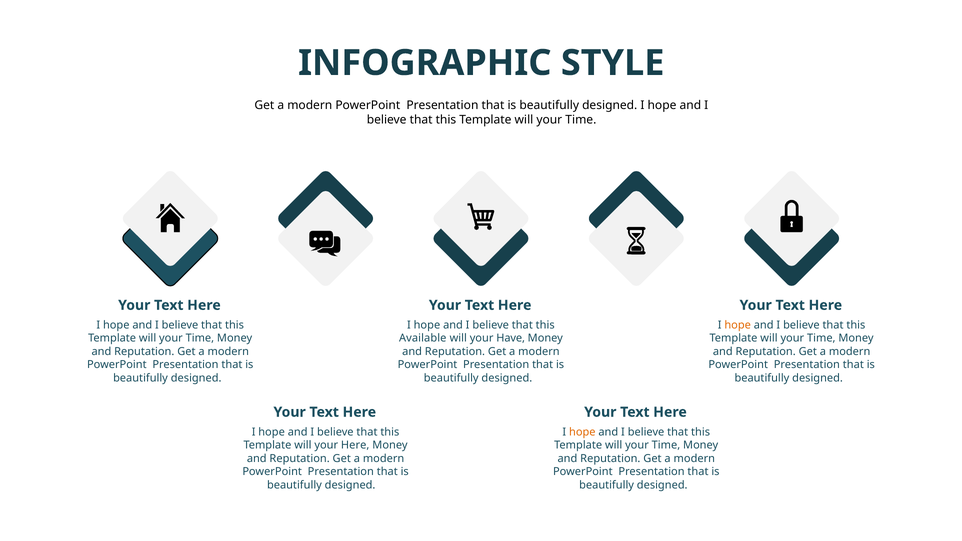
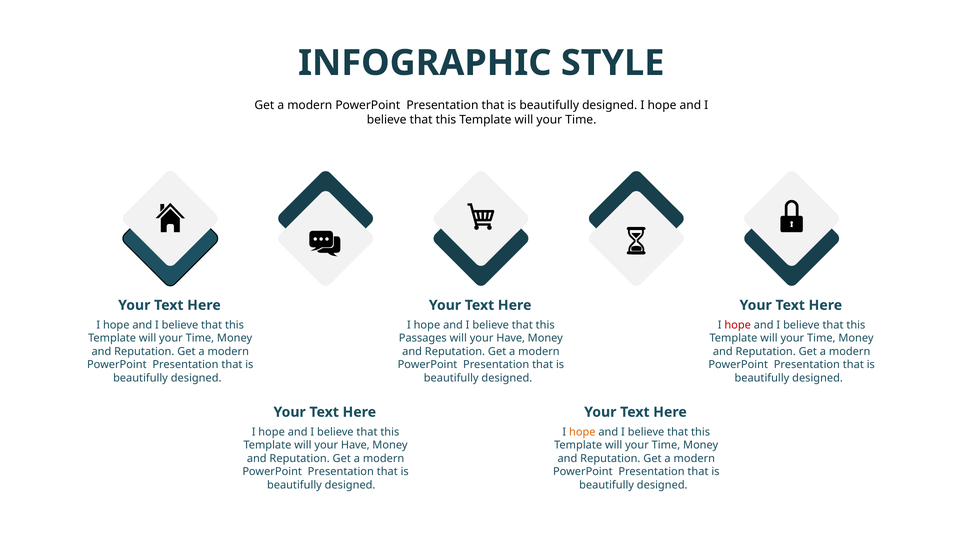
hope colour: orange -> red (738, 325)
Available: Available -> Passages (423, 338)
Template will your Here: Here -> Have (355, 445)
